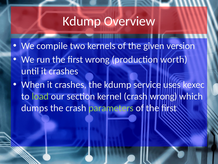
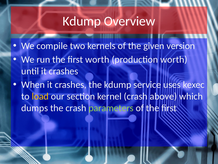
first wrong: wrong -> worth (97, 59)
load colour: light green -> yellow (40, 96)
crash wrong: wrong -> above (163, 96)
